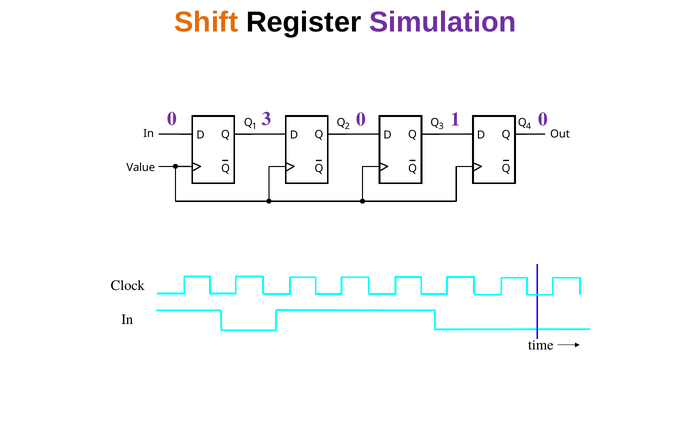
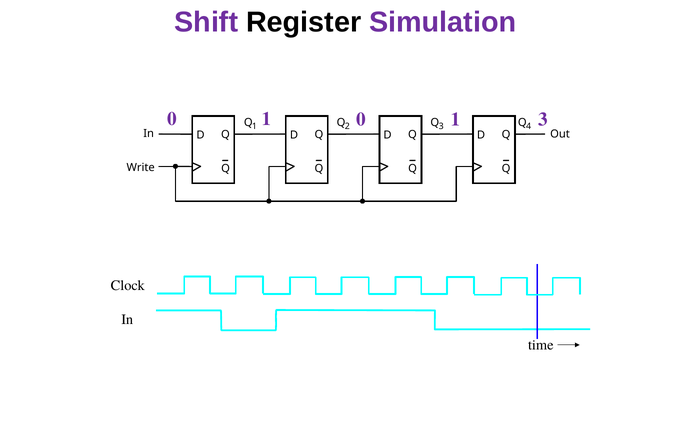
Shift colour: orange -> purple (206, 22)
3: 3 -> 1 (267, 119)
1 0: 0 -> 3 (543, 119)
Value: Value -> Write (141, 167)
